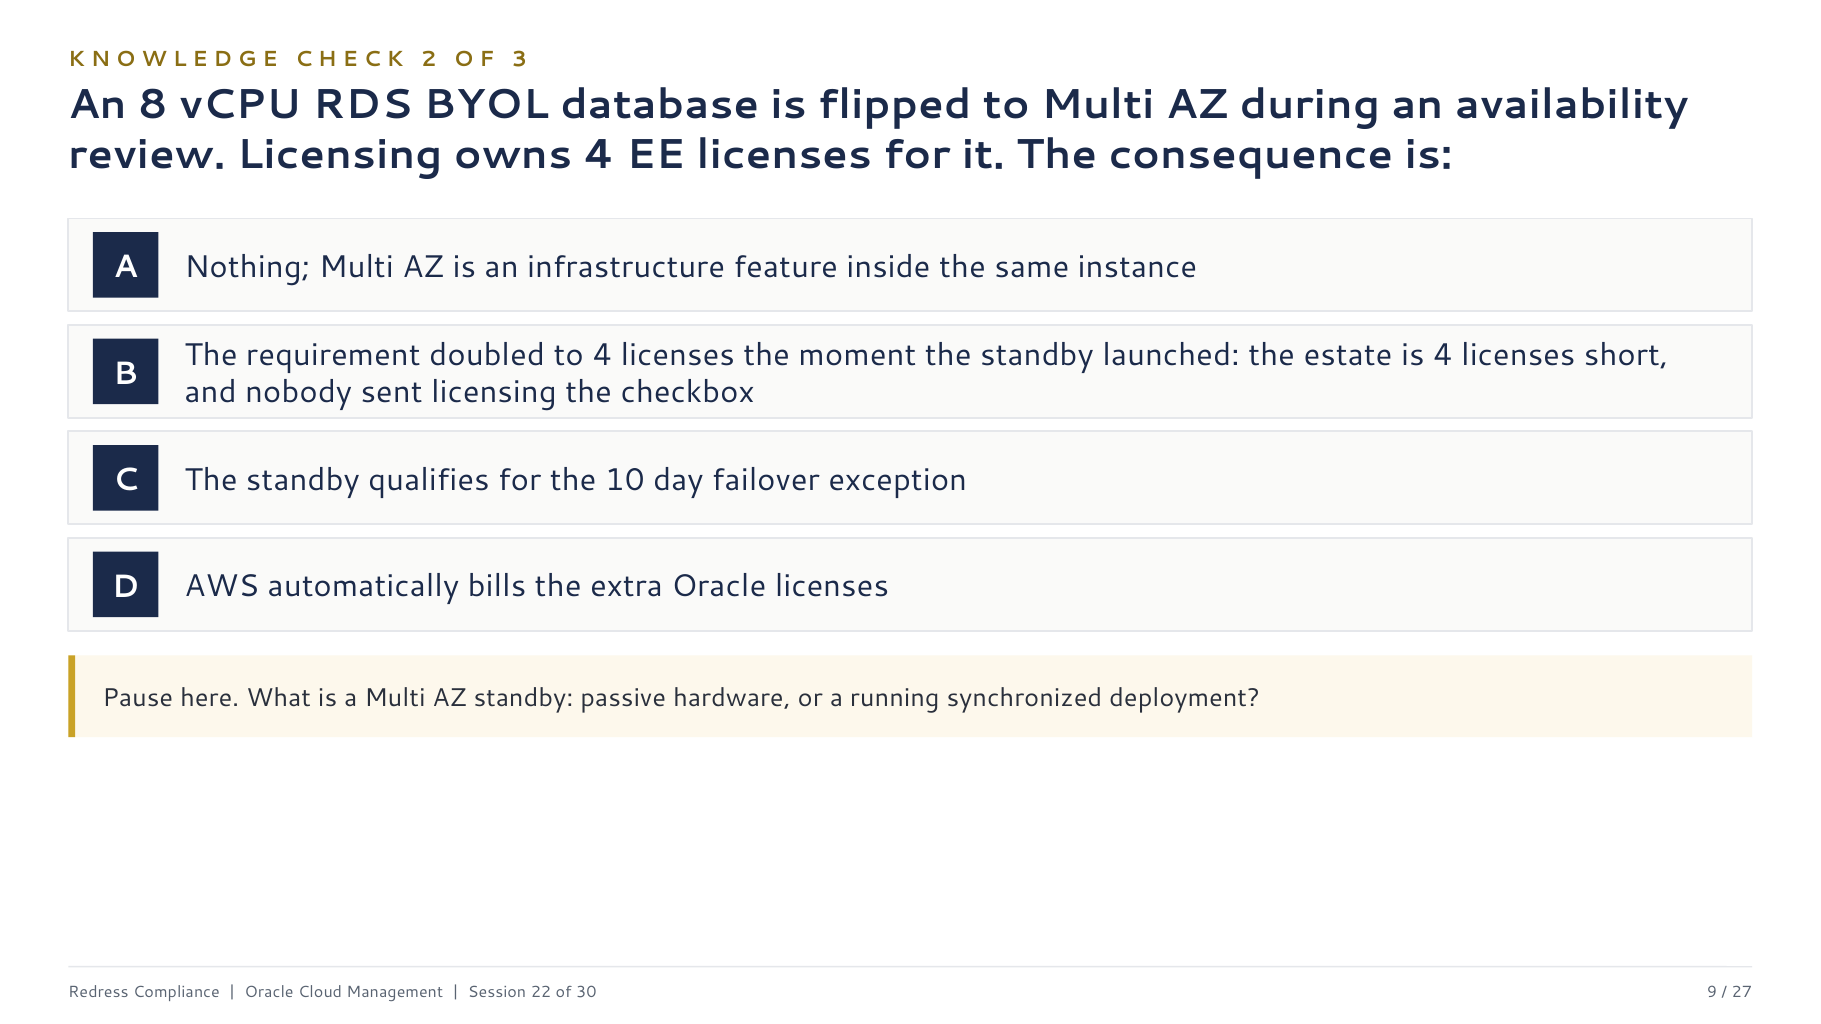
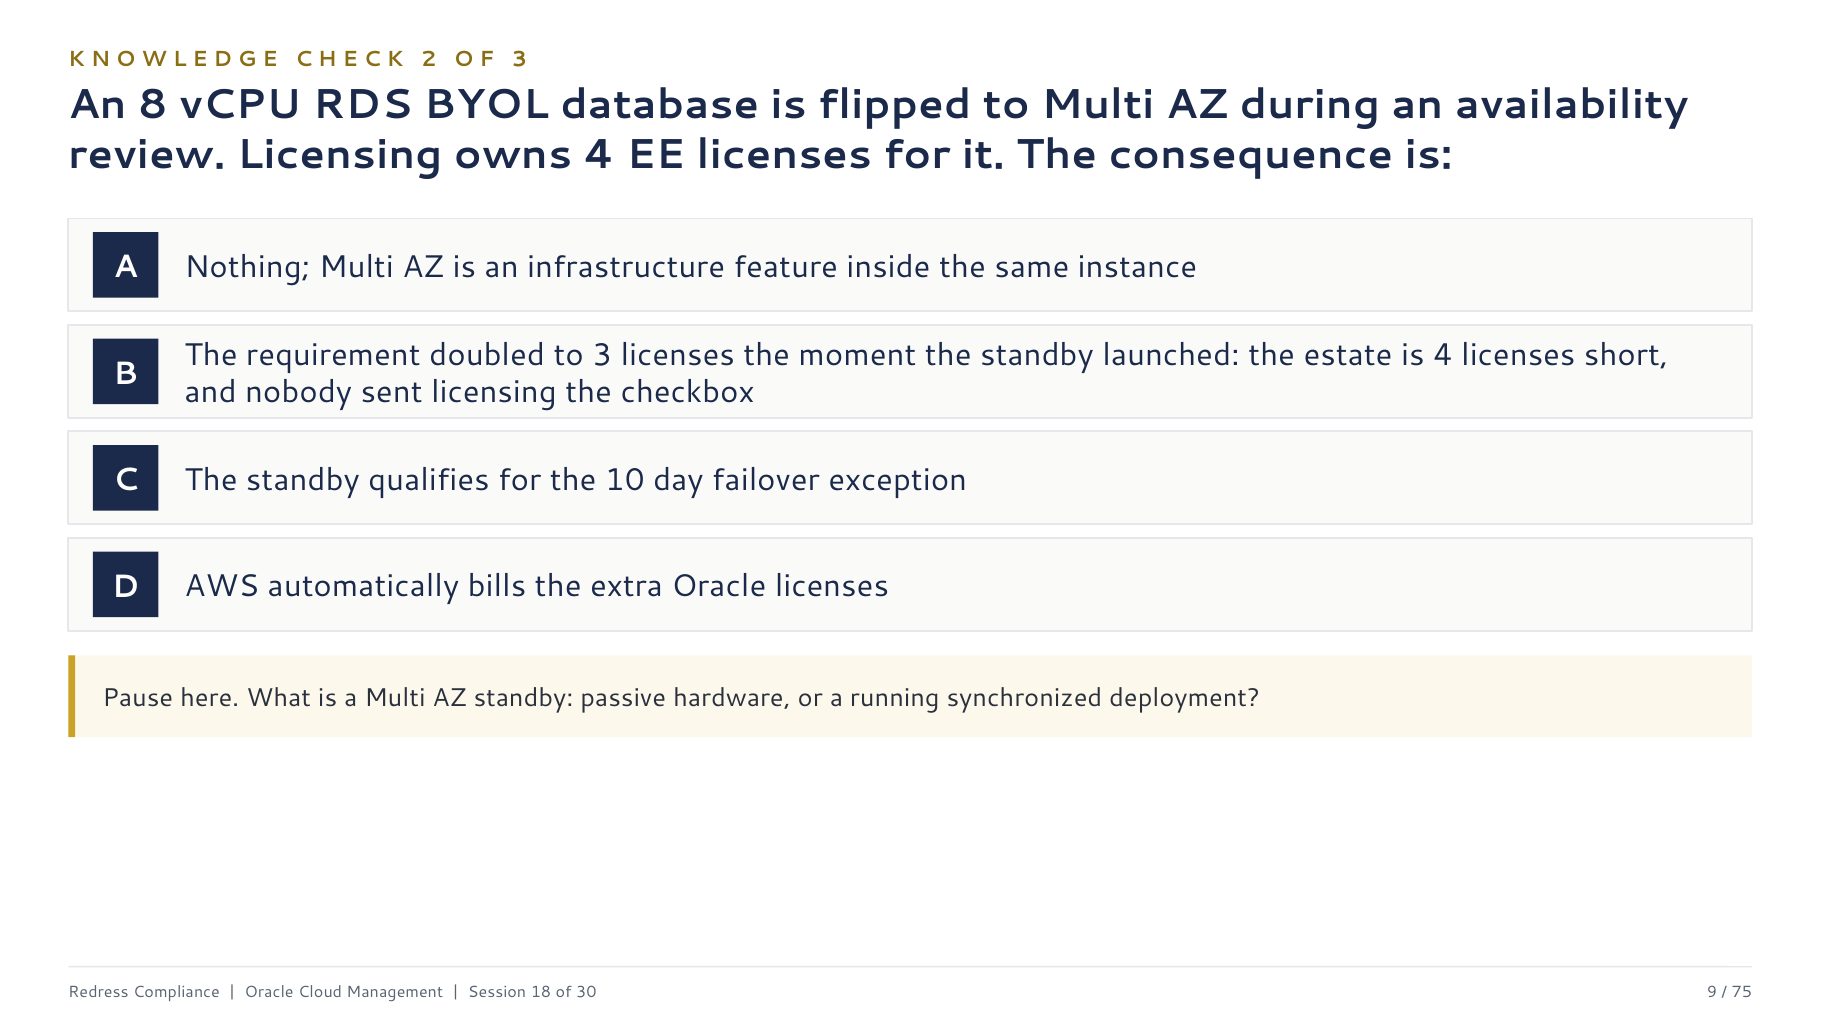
to 4: 4 -> 3 (602, 355)
22: 22 -> 18 (541, 993)
27: 27 -> 75 (1742, 993)
